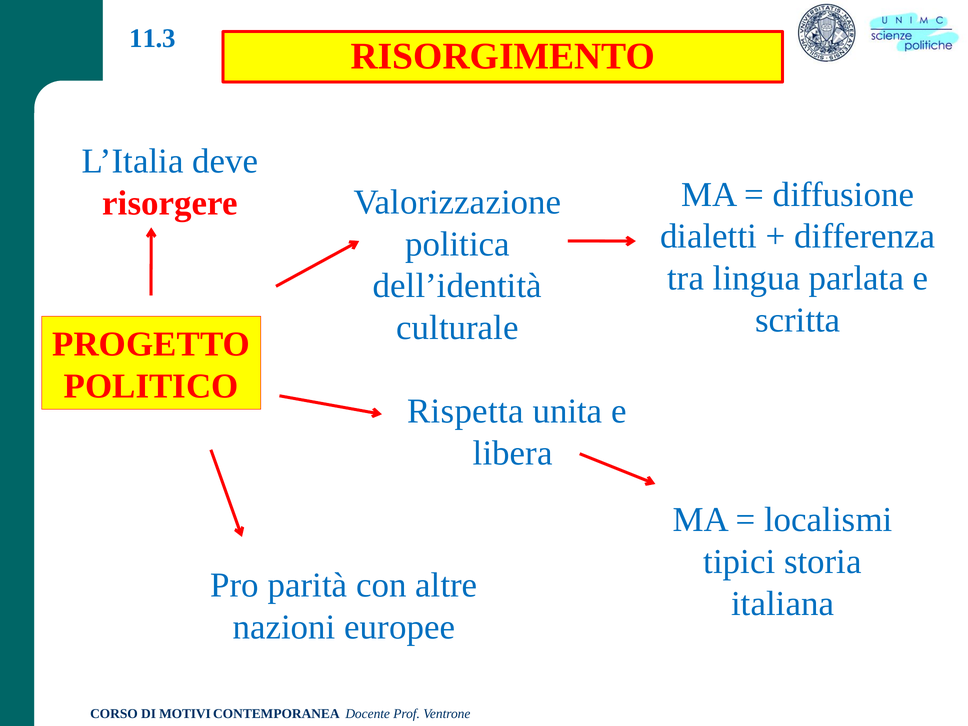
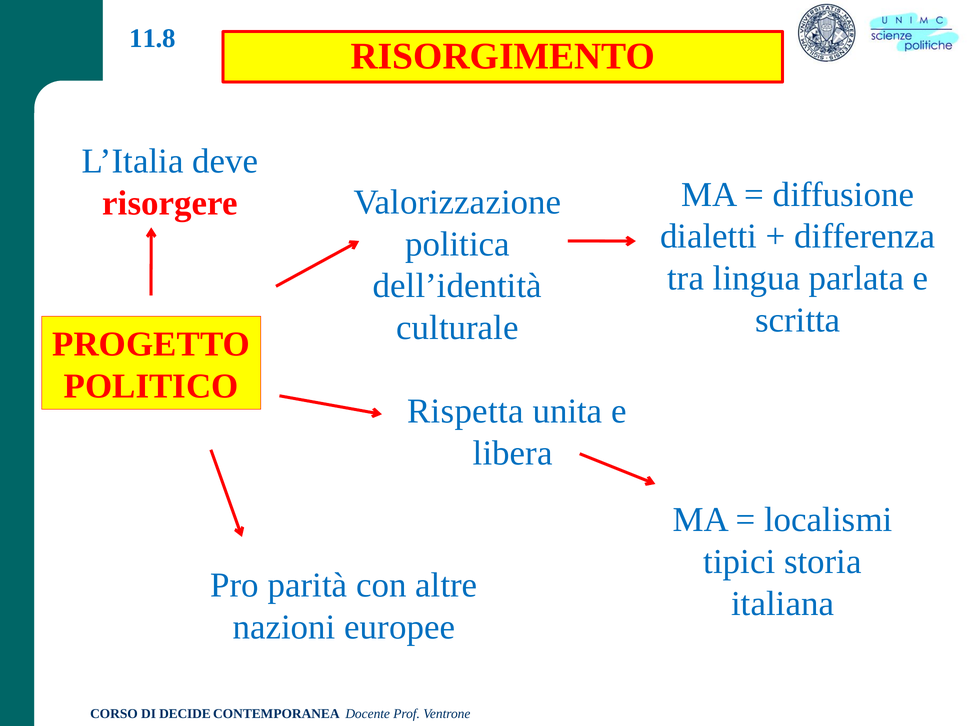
11.3: 11.3 -> 11.8 (153, 39)
MOTIVI: MOTIVI -> DECIDE (185, 714)
